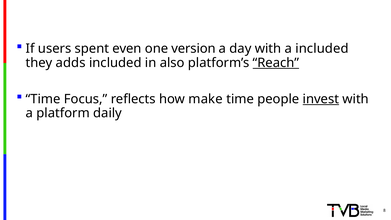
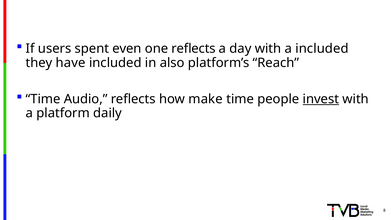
one version: version -> reflects (194, 49)
adds: adds -> have (71, 63)
Reach underline: present -> none (276, 63)
Focus: Focus -> Audio (86, 99)
